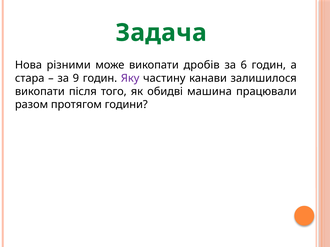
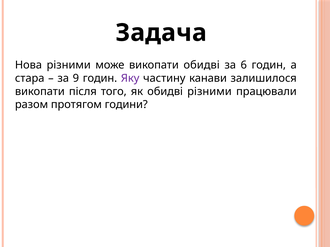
Задача colour: green -> black (161, 33)
викопати дробів: дробів -> обидві (202, 65)
обидві машина: машина -> різними (209, 92)
